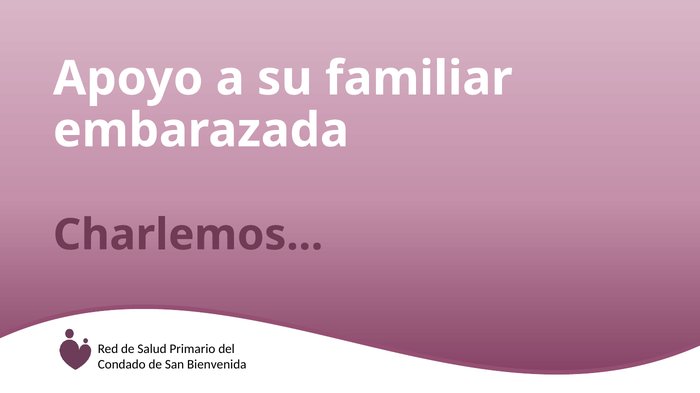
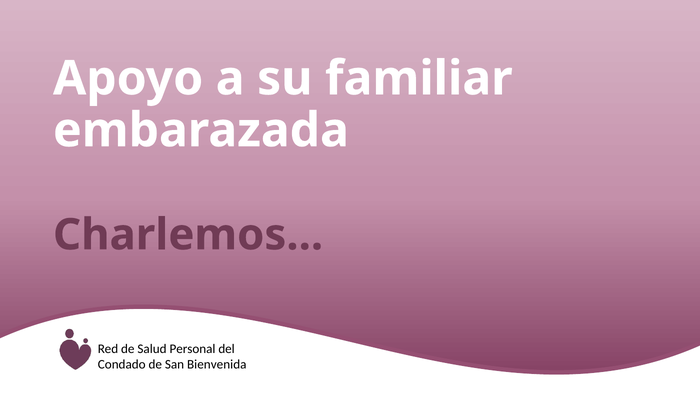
Primario: Primario -> Personal (192, 350)
